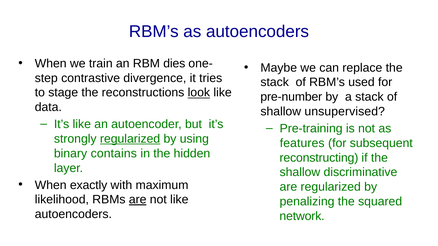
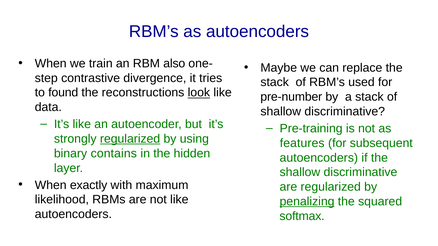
dies: dies -> also (174, 64)
stage: stage -> found (63, 93)
unsupervised: unsupervised -> discriminative (345, 112)
reconstructing: reconstructing -> autoencoders (319, 158)
are underline: present -> none (138, 200)
penalizing underline: none -> present (307, 202)
network: network -> softmax (302, 216)
